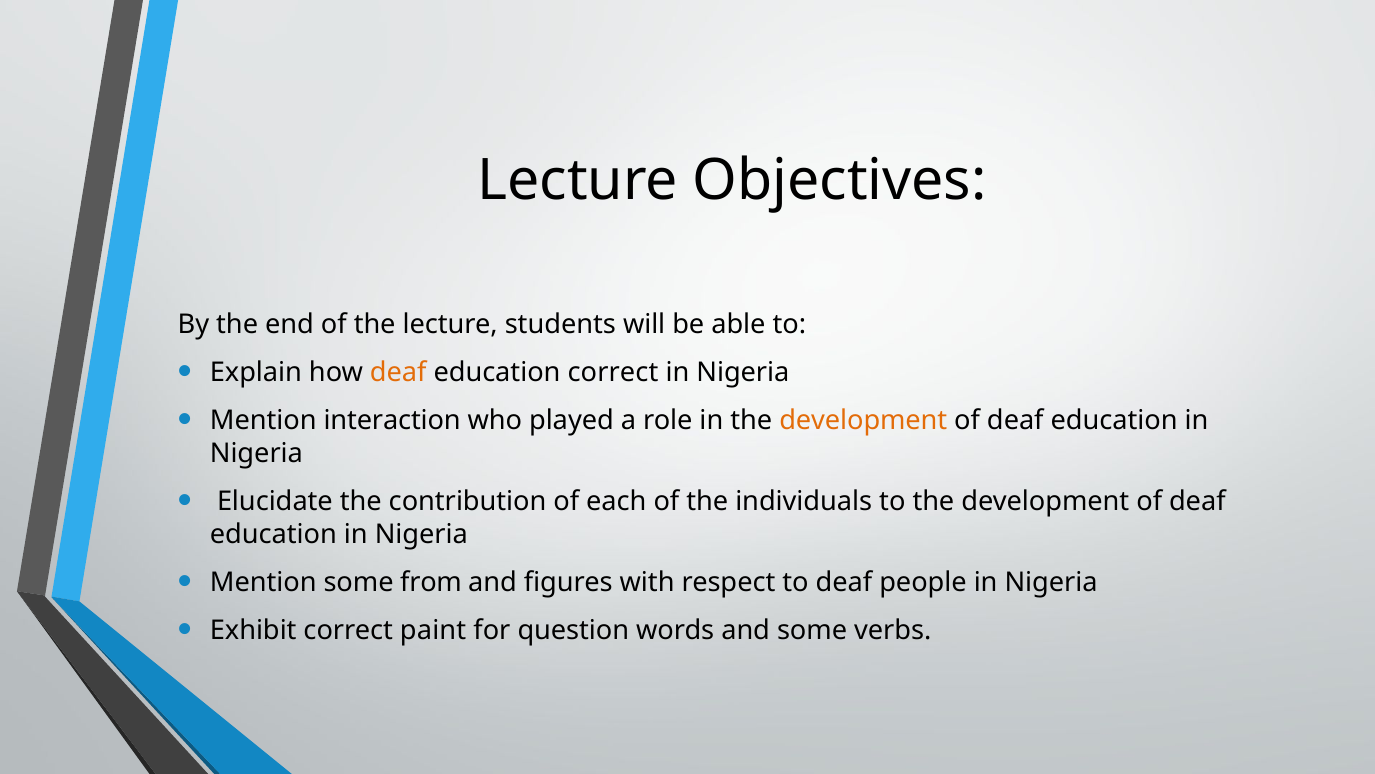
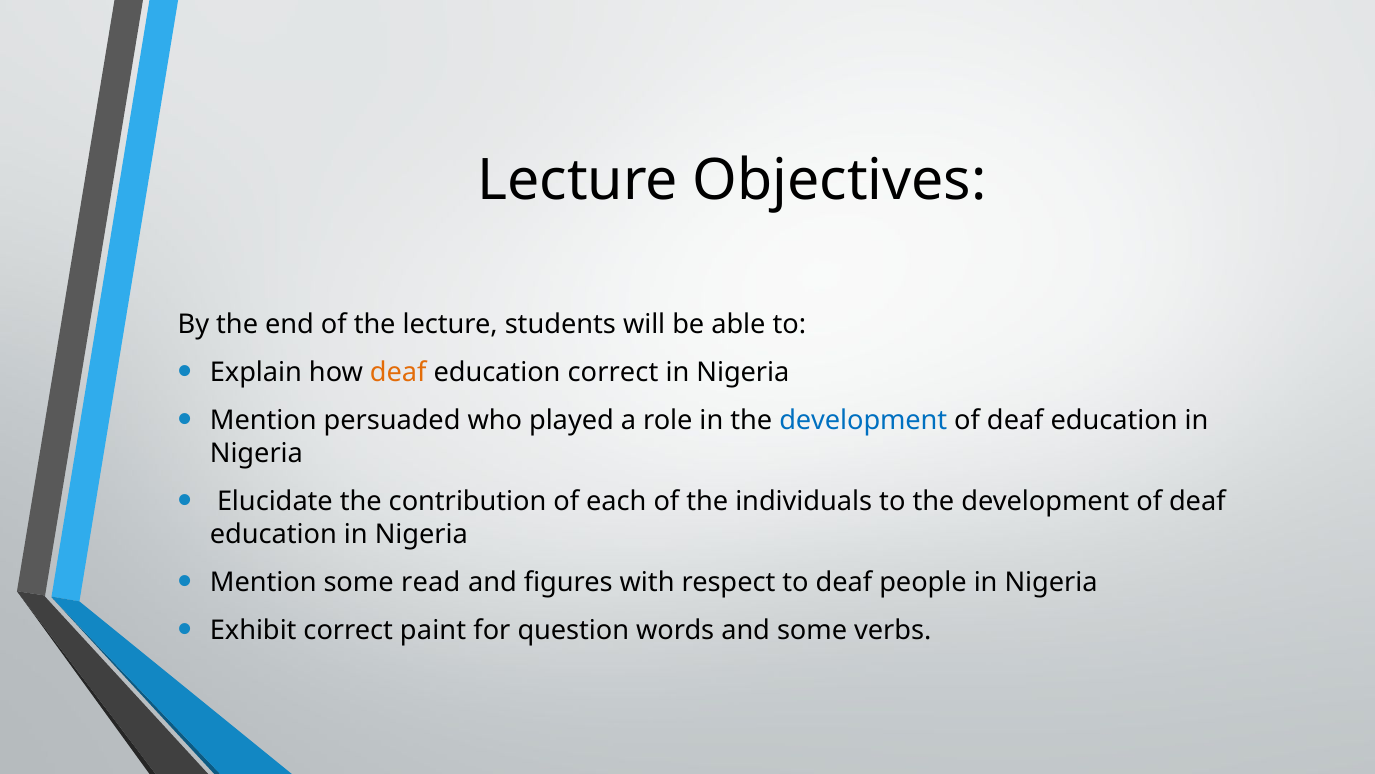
interaction: interaction -> persuaded (392, 420)
development colour: orange -> blue (863, 420)
from: from -> read (431, 582)
